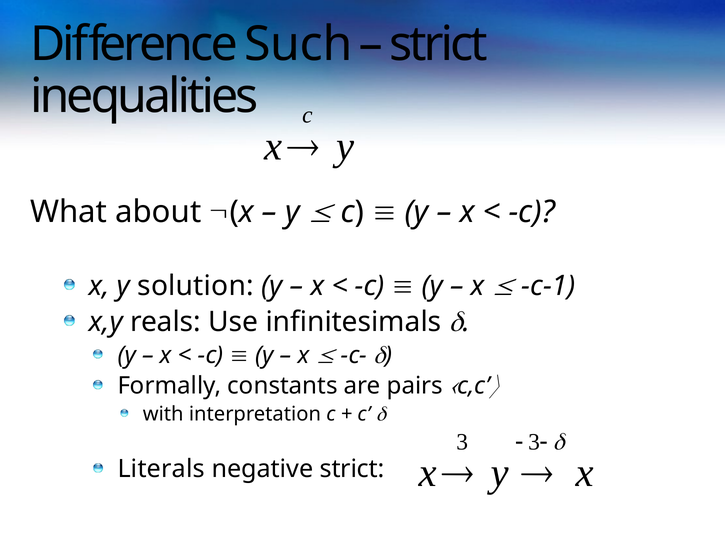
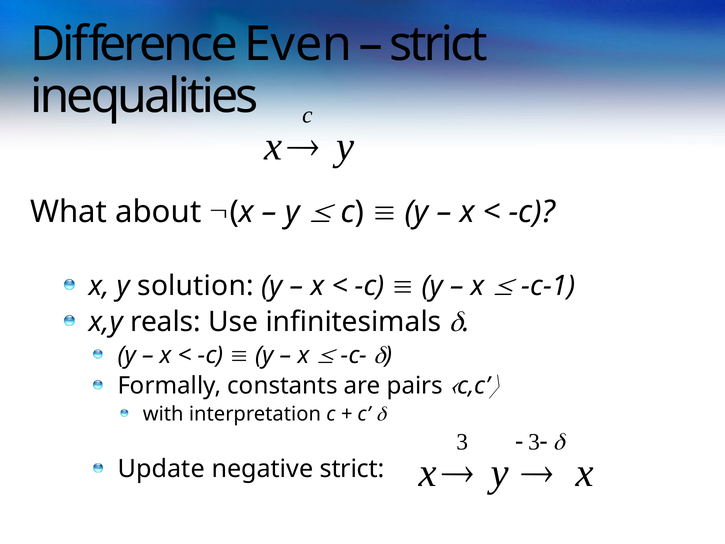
Such: Such -> Even (298, 44)
Literals: Literals -> Update (161, 469)
